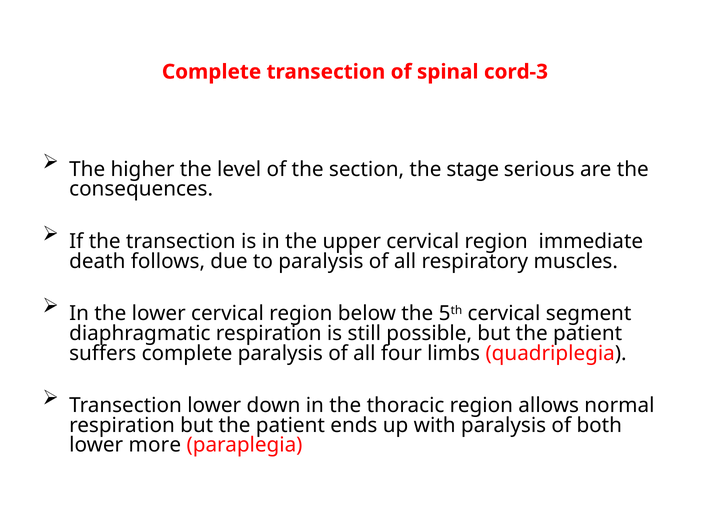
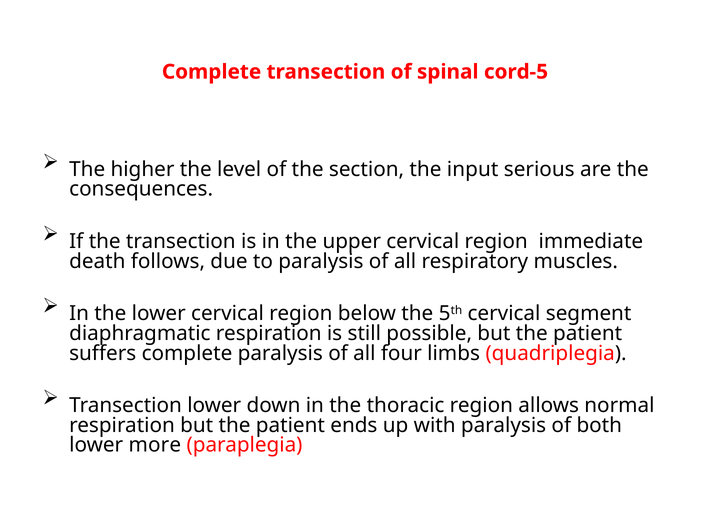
cord-3: cord-3 -> cord-5 (516, 72)
stage: stage -> input (473, 169)
